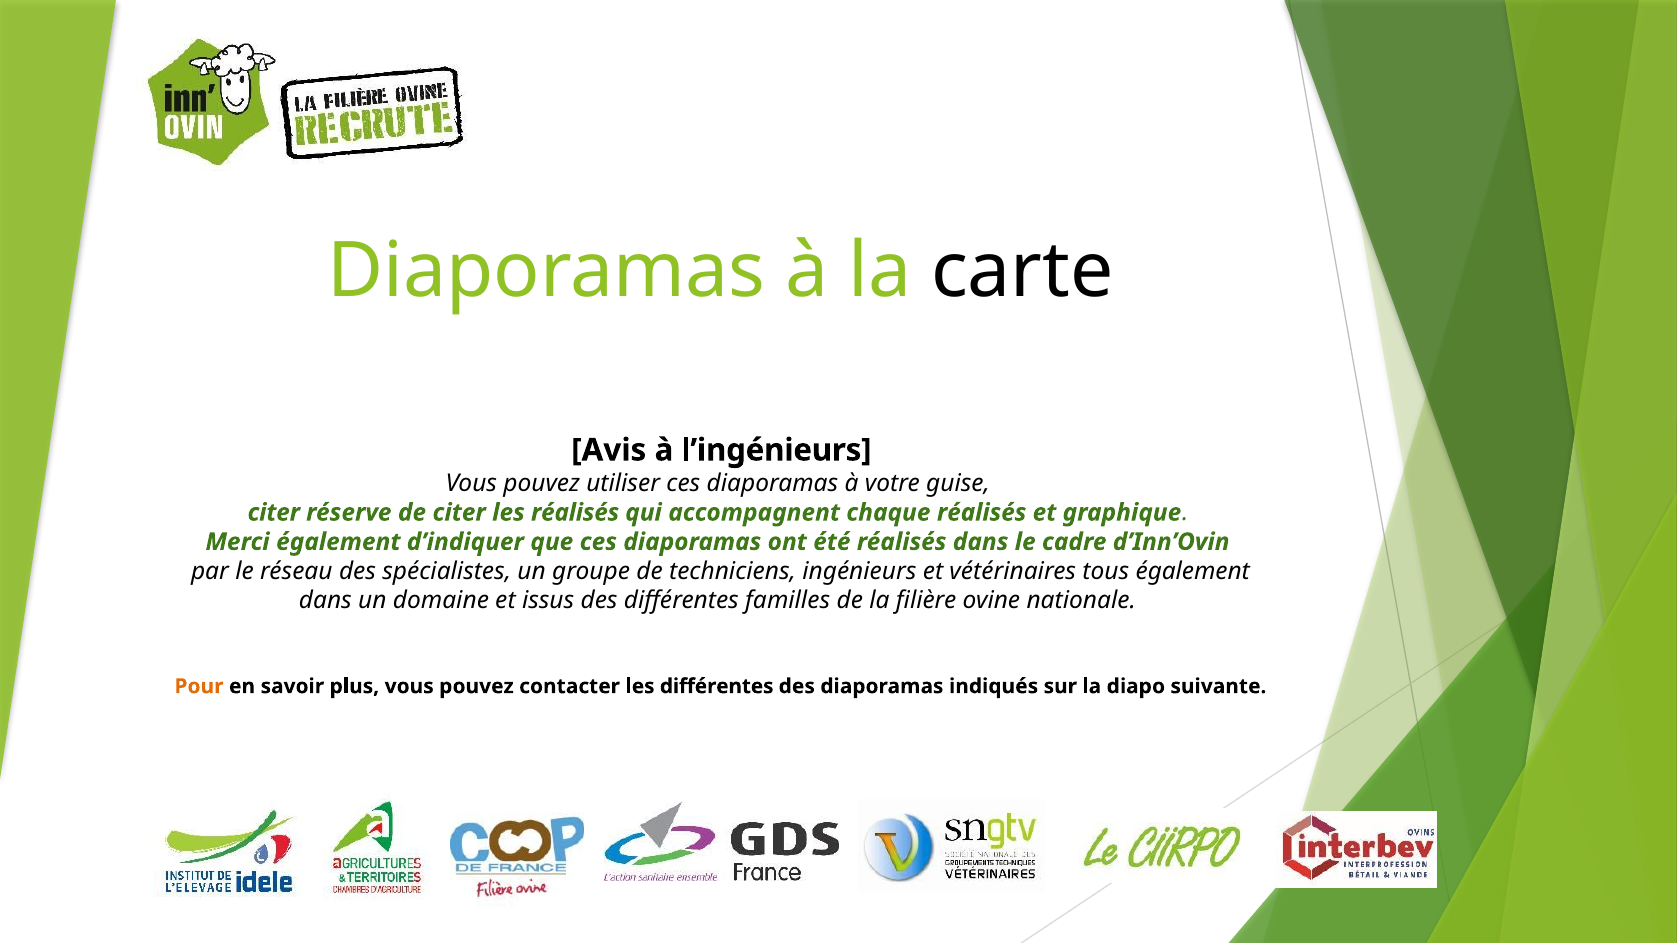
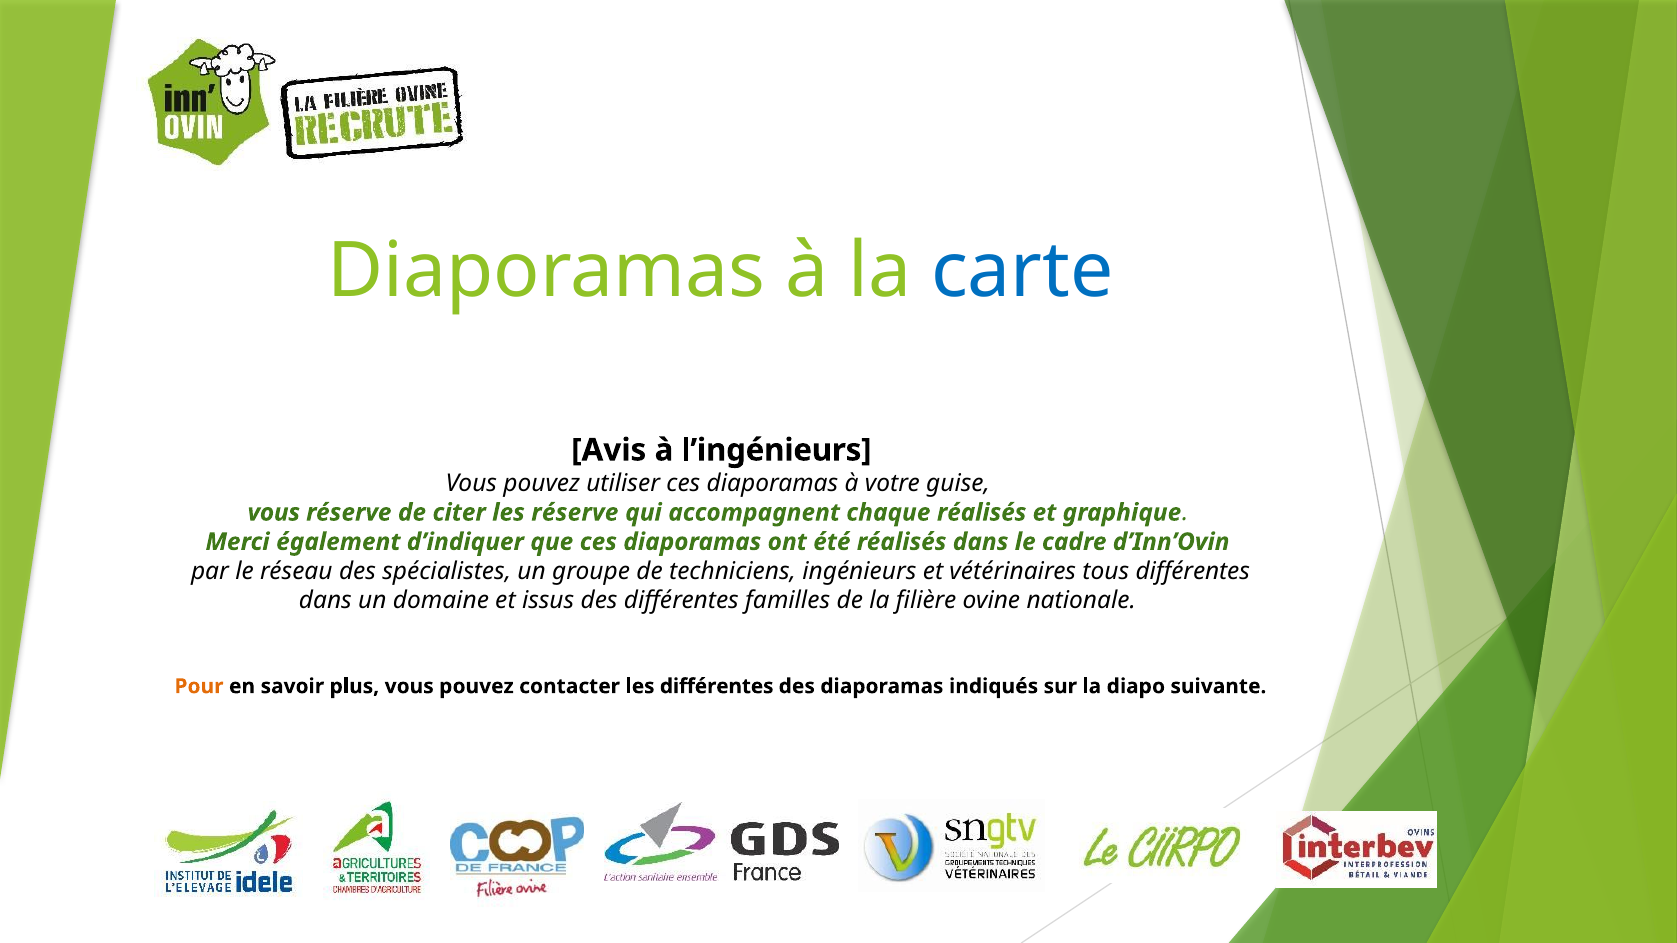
carte colour: black -> blue (1022, 271)
citer: citer -> vous (274, 513)
les réalisés: réalisés -> réserve (575, 513)
tous également: également -> différentes (1193, 571)
